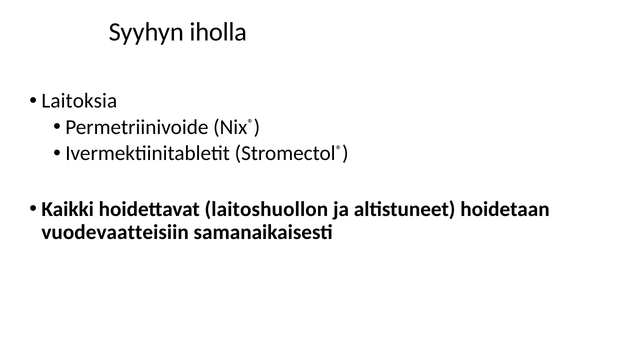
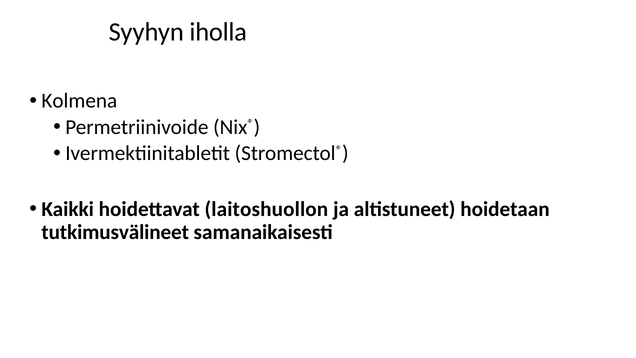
Laitoksia: Laitoksia -> Kolmena (79, 101)
vuodevaatteisiin: vuodevaatteisiin -> tutkimusvälineet (115, 232)
